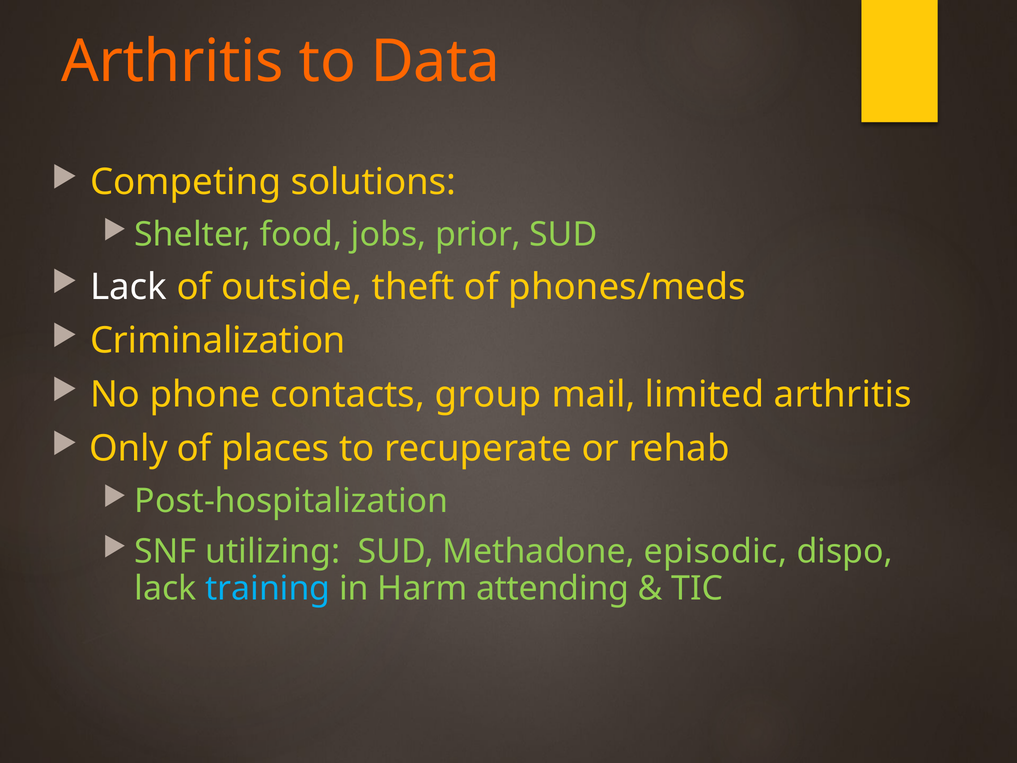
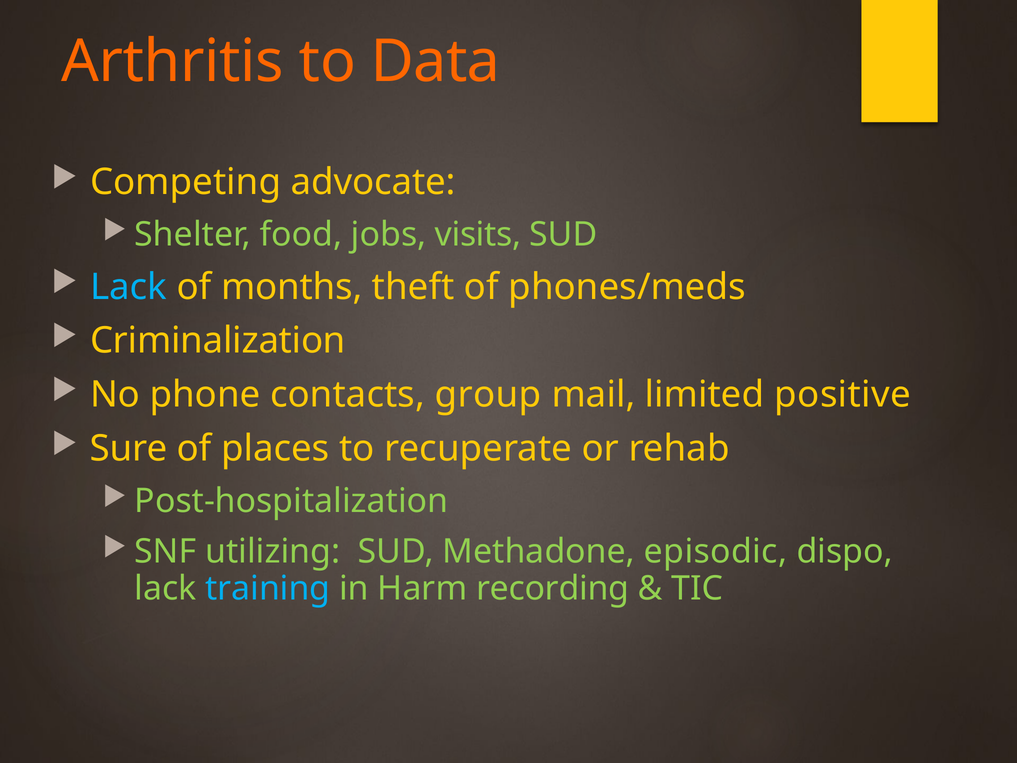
solutions: solutions -> advocate (373, 182)
prior: prior -> visits (478, 235)
Lack colour: white -> light blue (129, 287)
outside: outside -> months (292, 287)
limited arthritis: arthritis -> positive (843, 395)
Only: Only -> Sure (129, 449)
attending: attending -> recording (553, 588)
